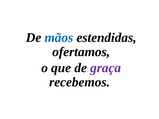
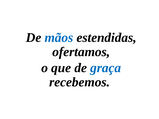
graça colour: purple -> blue (106, 68)
